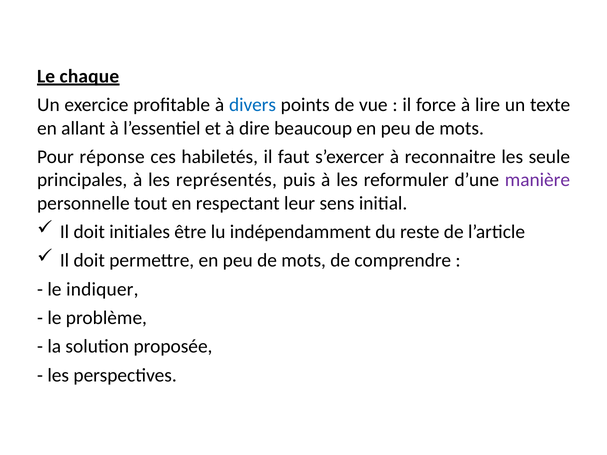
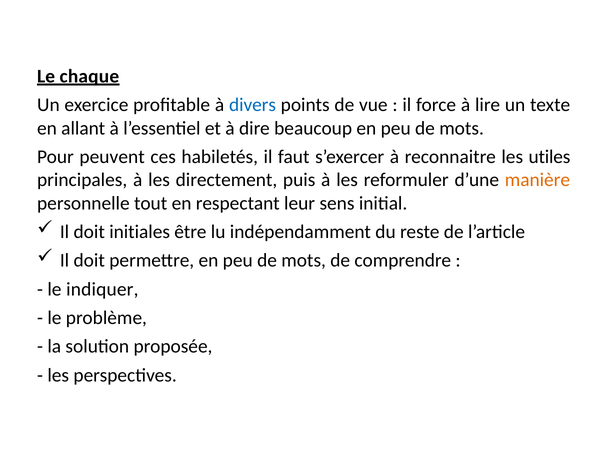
réponse: réponse -> peuvent (112, 157)
seule: seule -> utiles (549, 157)
représentés: représentés -> directement (226, 180)
manière colour: purple -> orange (537, 180)
